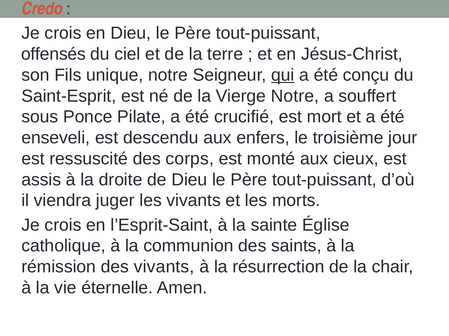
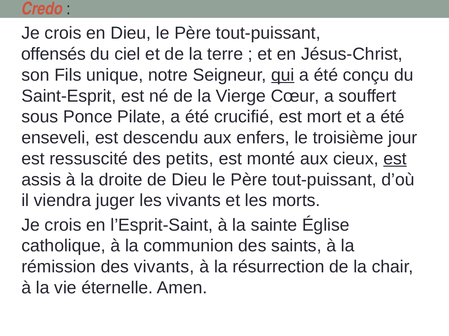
Vierge Notre: Notre -> Cœur (295, 96)
corps: corps -> petits (190, 159)
est underline: none -> present (395, 159)
